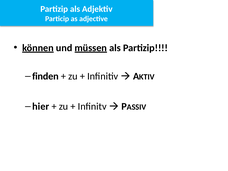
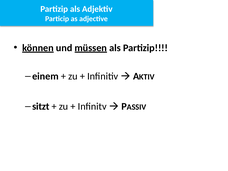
finden: finden -> einem (45, 76)
hier: hier -> sitzt (41, 106)
